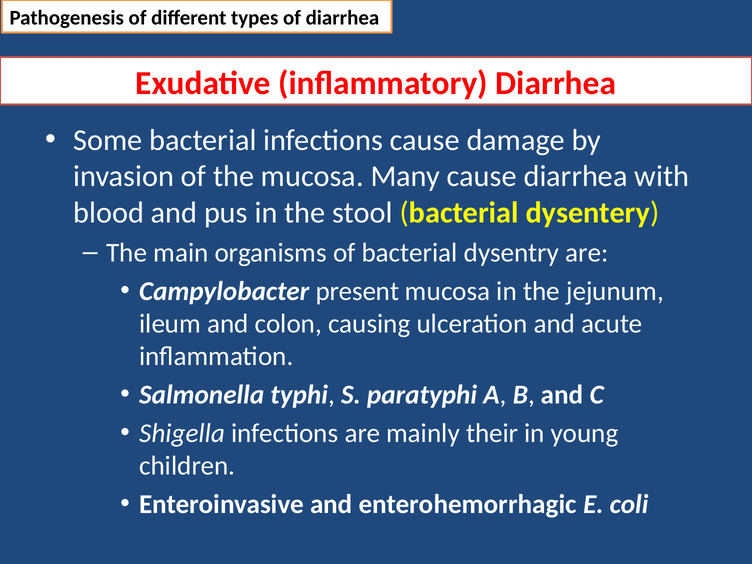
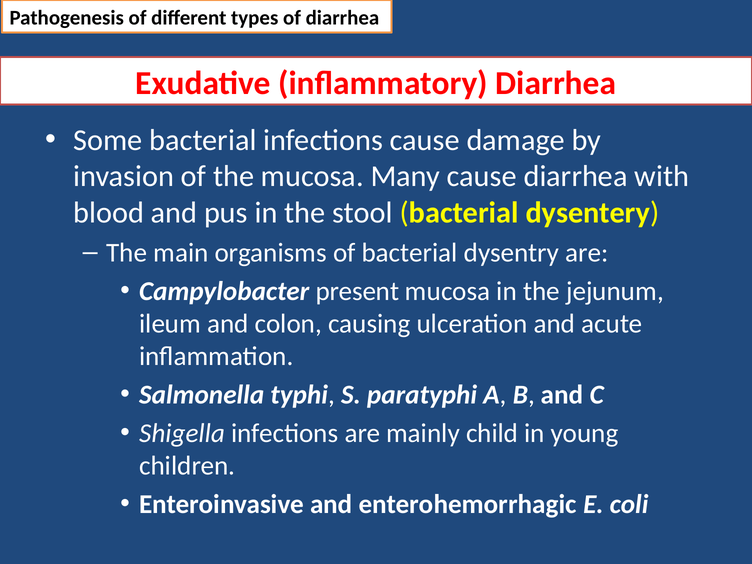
their: their -> child (492, 433)
